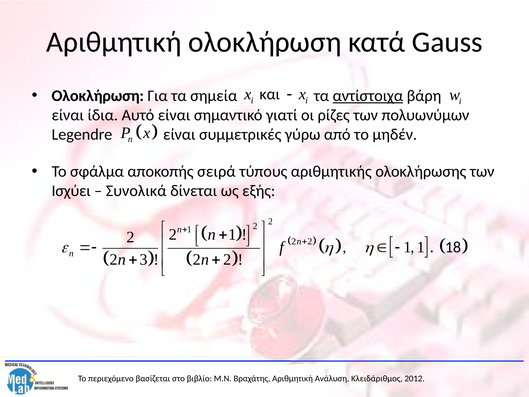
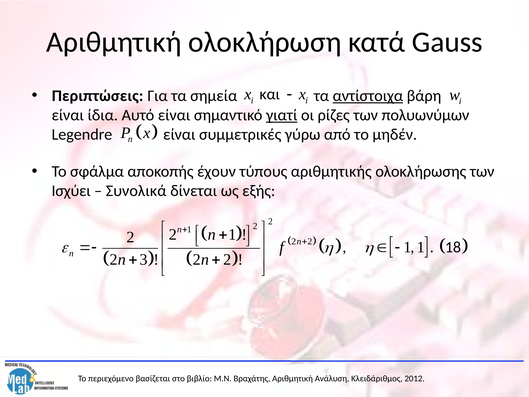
Ολοκλήρωση: Ολοκλήρωση -> Περιπτώσεις (98, 96)
γιατί underline: none -> present (282, 115)
σειρά: σειρά -> έχουν (217, 171)
